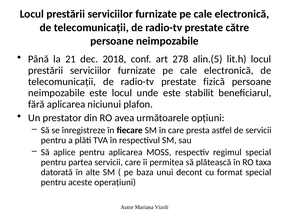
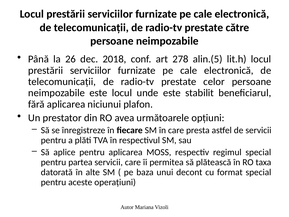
21: 21 -> 26 (71, 59)
fizică: fizică -> celor (214, 82)
